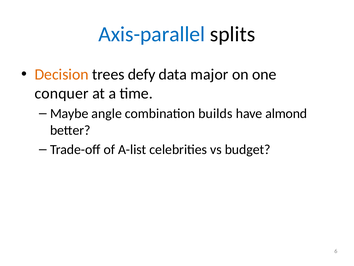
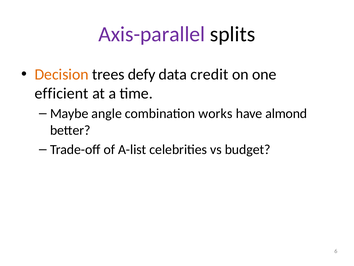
Axis-parallel colour: blue -> purple (152, 34)
major: major -> credit (209, 74)
conquer: conquer -> efficient (62, 93)
builds: builds -> works (215, 113)
